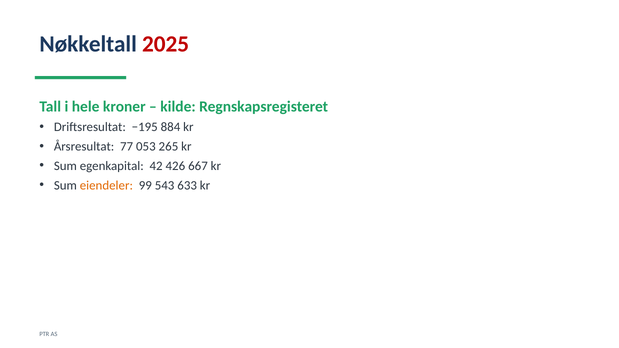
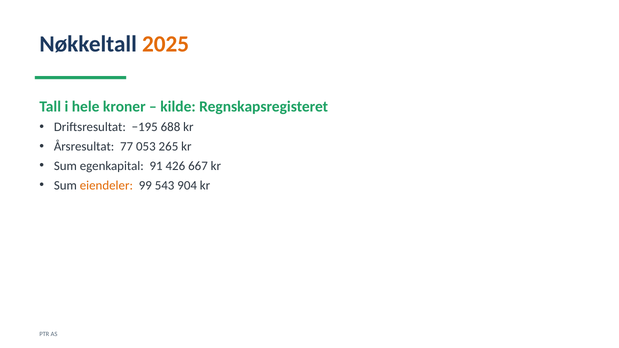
2025 colour: red -> orange (166, 44)
884: 884 -> 688 (170, 127)
42: 42 -> 91 (156, 166)
633: 633 -> 904 (187, 185)
